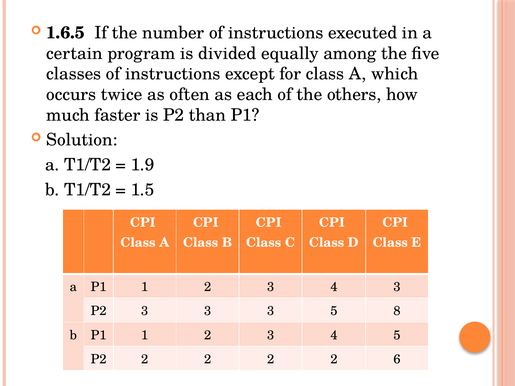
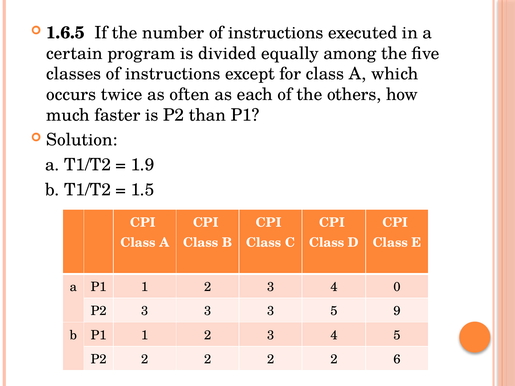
4 3: 3 -> 0 (397, 287)
8: 8 -> 9 (397, 311)
